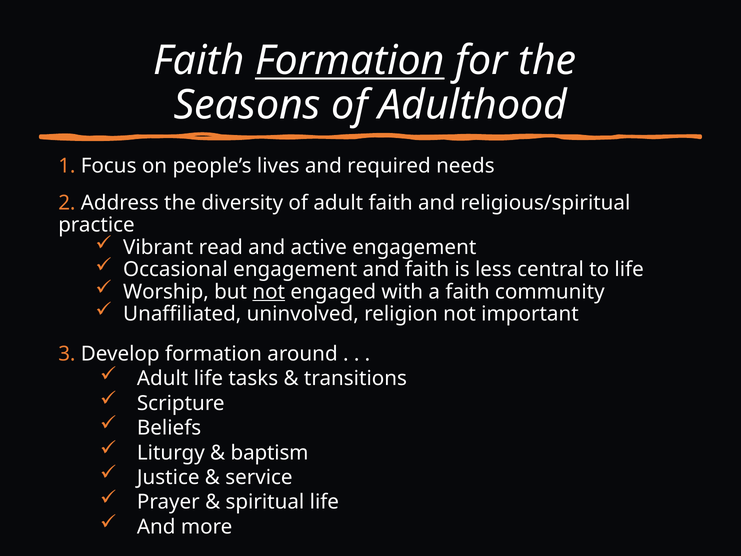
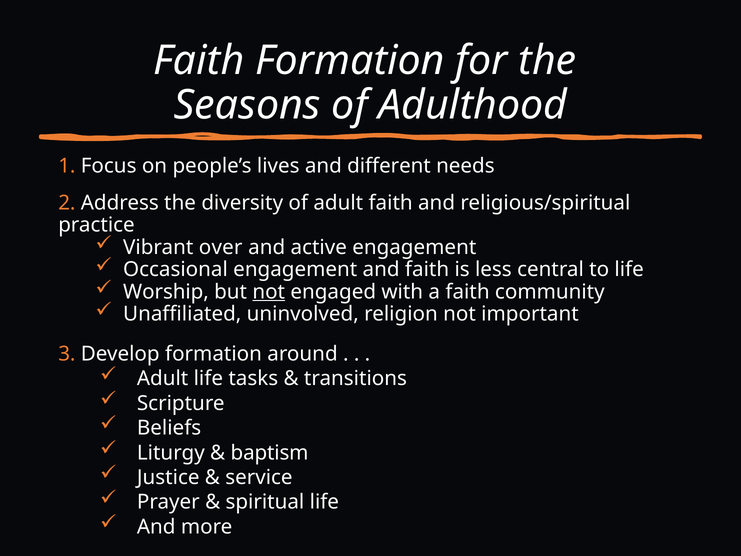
Formation underline: present -> none (350, 61)
required: required -> different (389, 166)
read: read -> over (221, 247)
